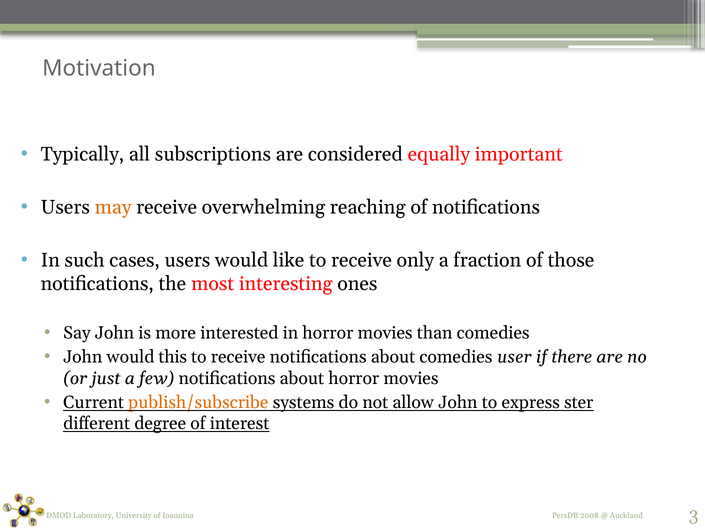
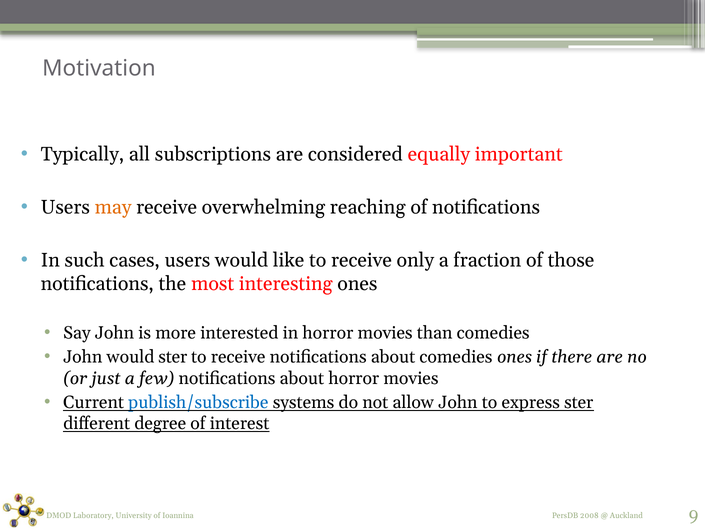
would this: this -> ster (173, 357)
comedies user: user -> ones (515, 357)
publish/subscribe colour: orange -> blue (198, 402)
3: 3 -> 9 (694, 515)
